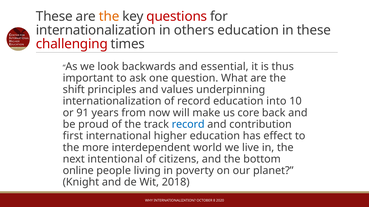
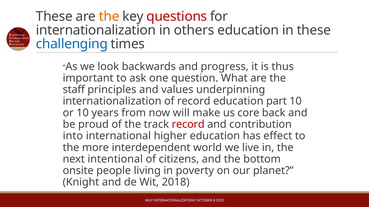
challenging colour: red -> blue (72, 44)
essential: essential -> progress (225, 67)
shift: shift -> staff (74, 90)
into: into -> part (276, 101)
or 91: 91 -> 10 (83, 113)
record colour: blue -> red (188, 125)
first: first -> into (73, 136)
online: online -> onsite (78, 171)
